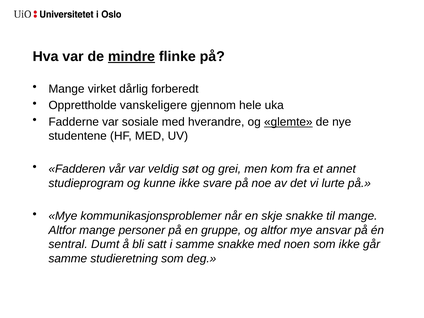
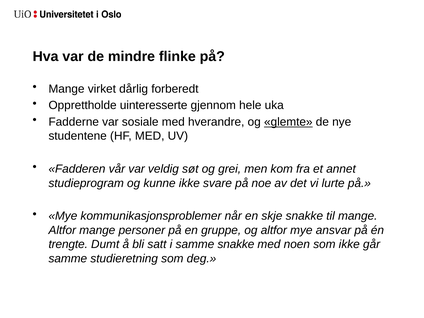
mindre underline: present -> none (131, 56)
vanskeligere: vanskeligere -> uinteresserte (154, 105)
sentral: sentral -> trengte (68, 244)
